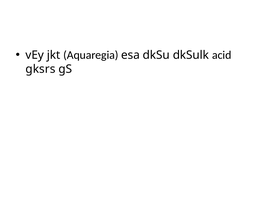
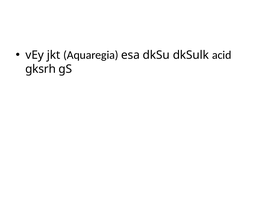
gksrs: gksrs -> gksrh (41, 69)
